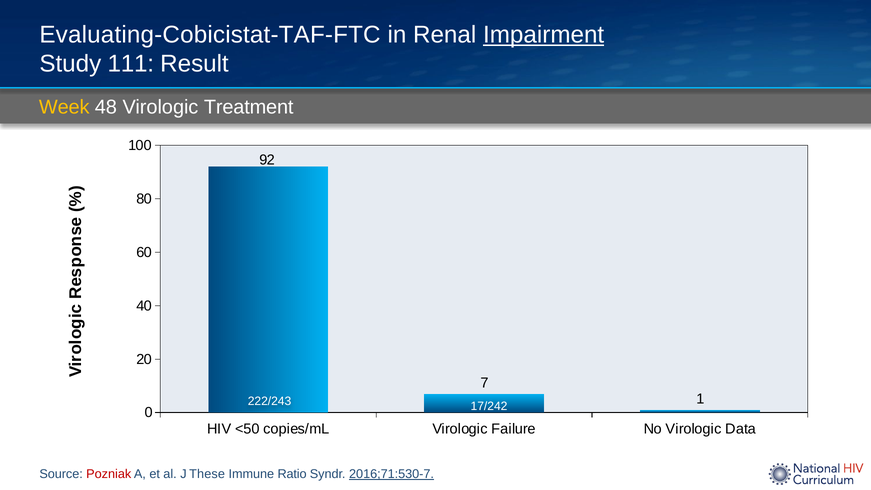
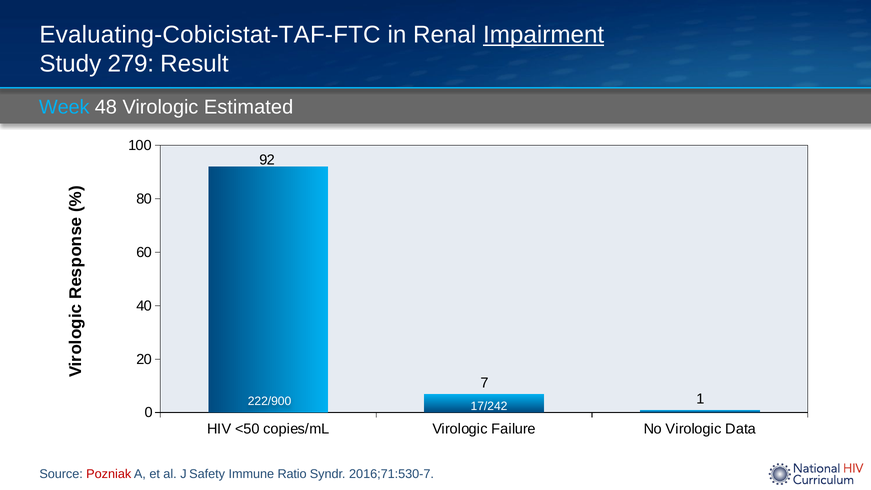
111: 111 -> 279 (131, 64)
Week colour: yellow -> light blue (64, 107)
Treatment: Treatment -> Estimated (249, 107)
222/243: 222/243 -> 222/900 (270, 401)
These: These -> Safety (207, 474)
2016;71:530-7 underline: present -> none (392, 474)
